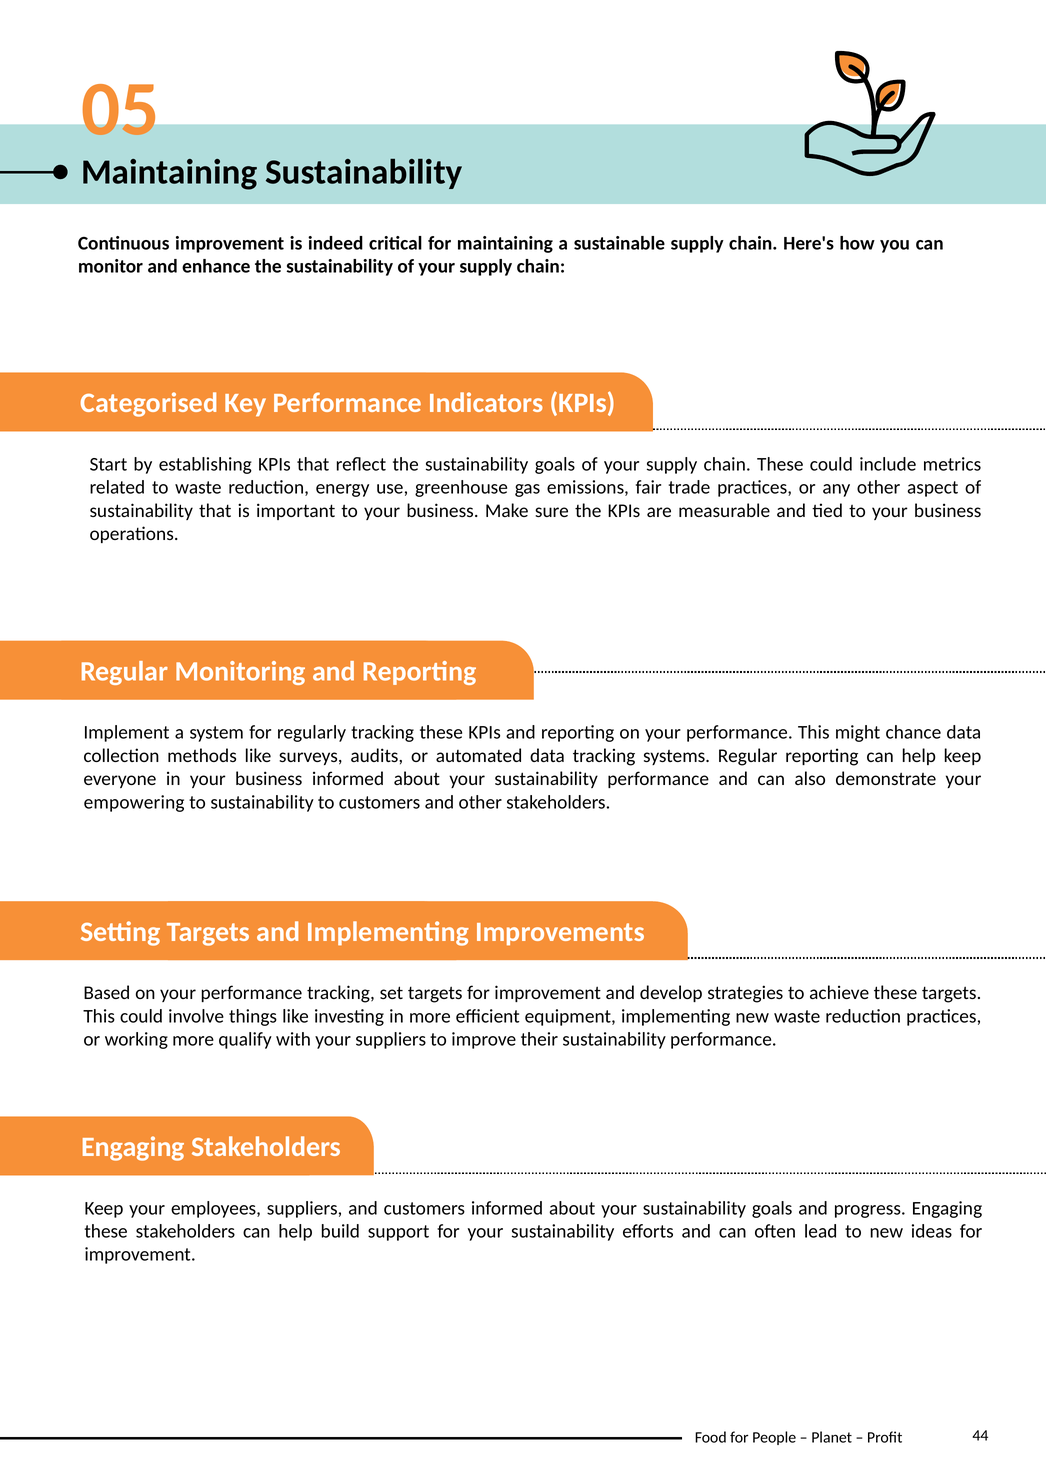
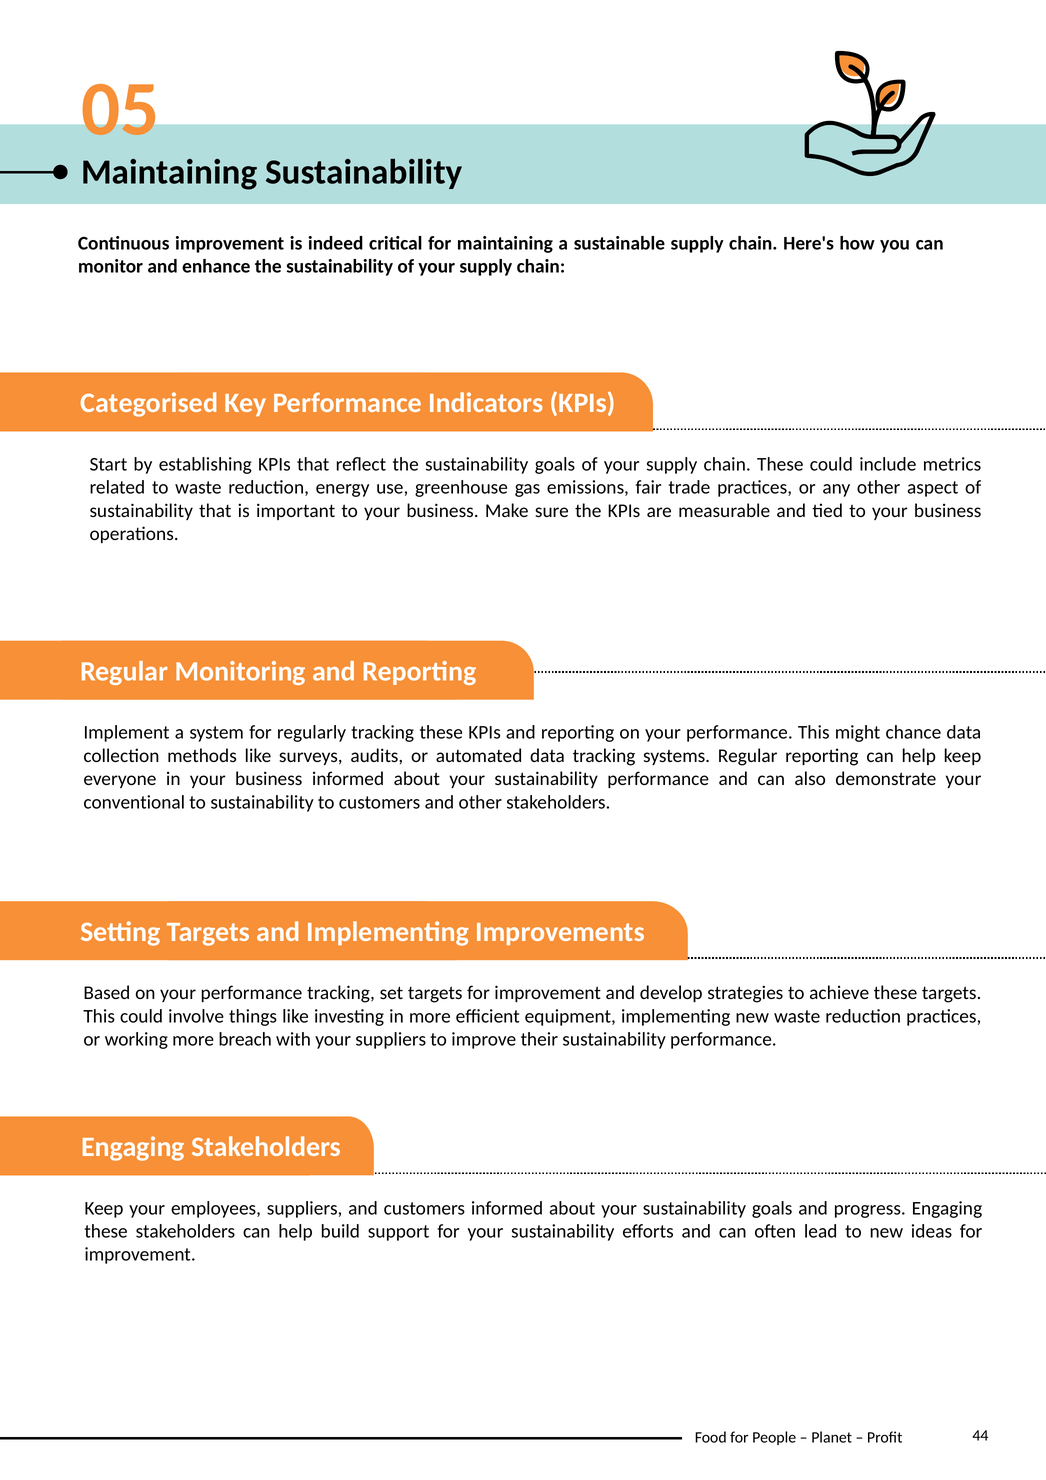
empowering: empowering -> conventional (134, 802)
qualify: qualify -> breach (245, 1039)
